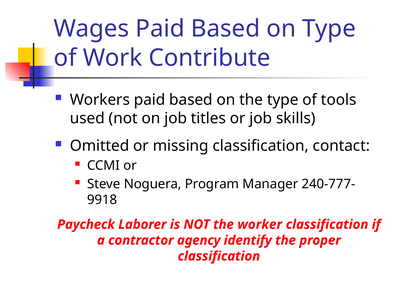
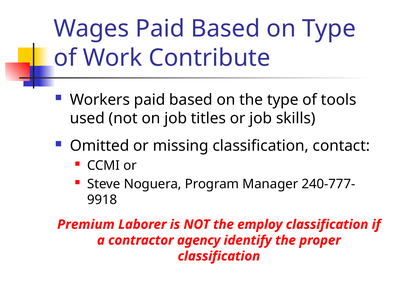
Paycheck: Paycheck -> Premium (86, 224)
worker: worker -> employ (260, 224)
